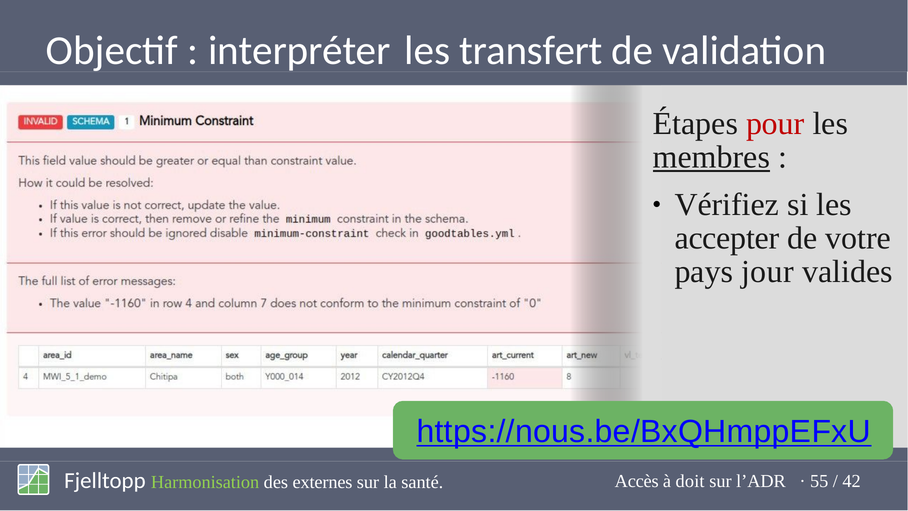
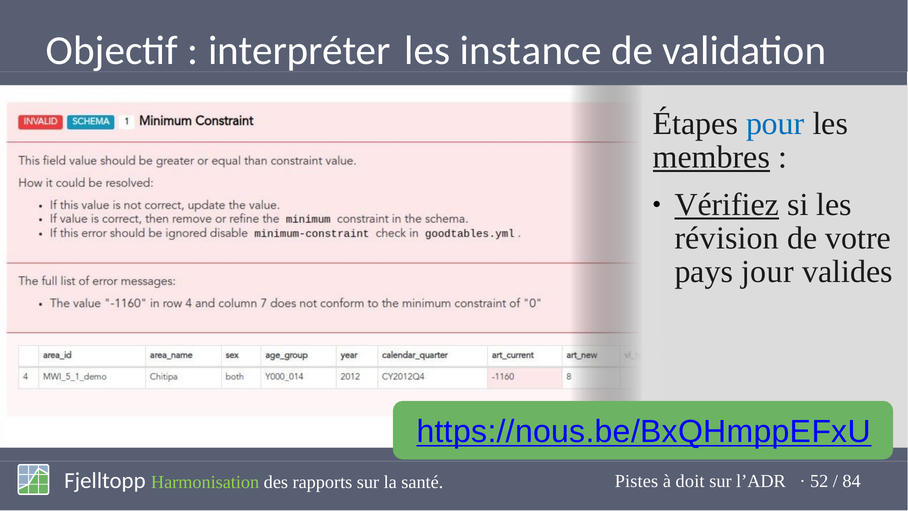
transfert: transfert -> instance (531, 51)
pour colour: red -> blue (775, 124)
Vérifiez underline: none -> present (727, 205)
accepter: accepter -> révision (727, 238)
externes: externes -> rapports (322, 482)
Accès: Accès -> Pistes (637, 481)
55: 55 -> 52 (819, 481)
42: 42 -> 84 (852, 481)
